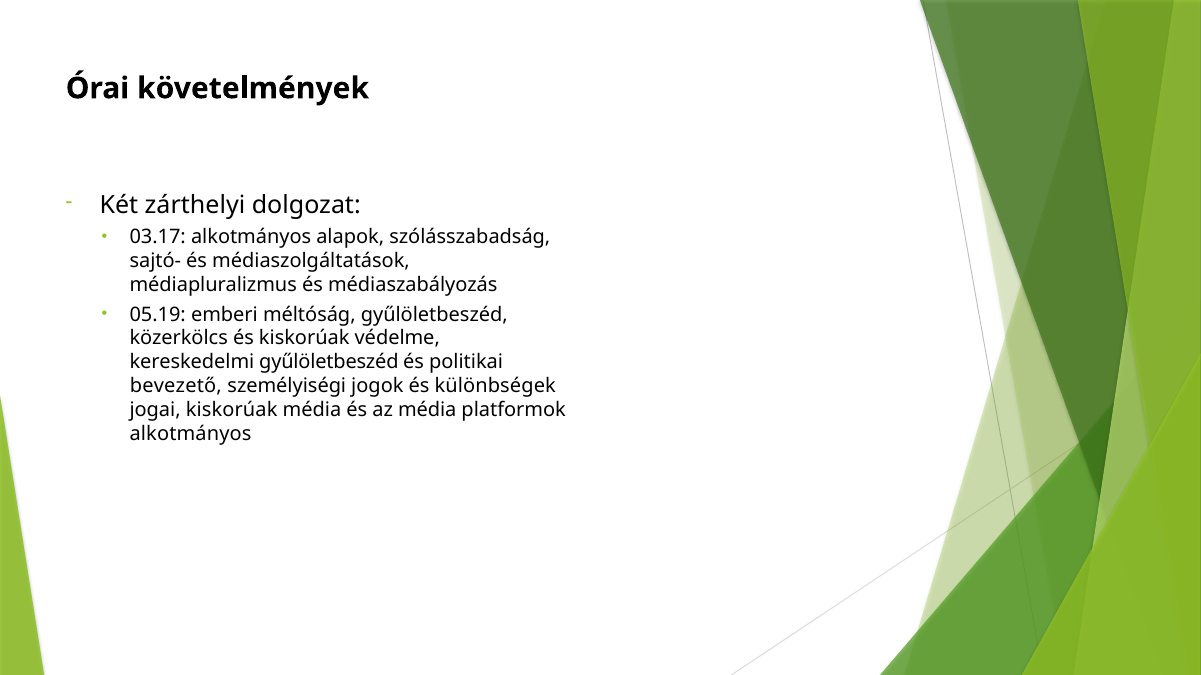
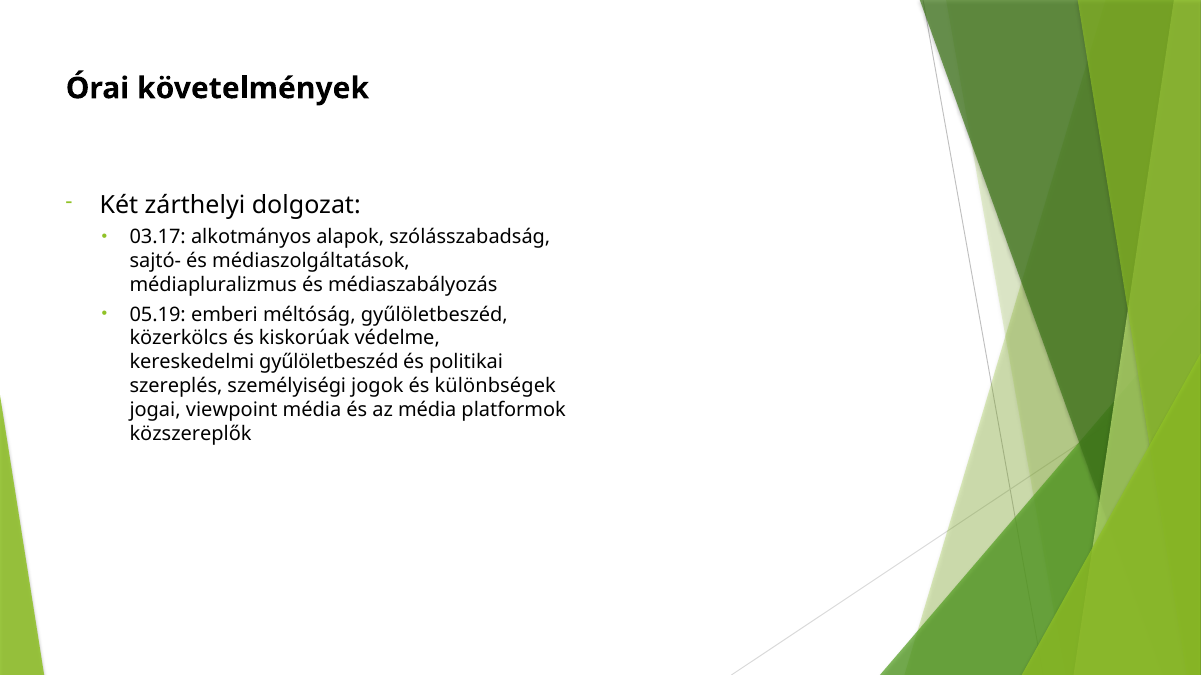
bevezető: bevezető -> szereplés (176, 387)
jogai kiskorúak: kiskorúak -> viewpoint (232, 411)
alkotmányos: alkotmányos -> közszereplők (191, 435)
